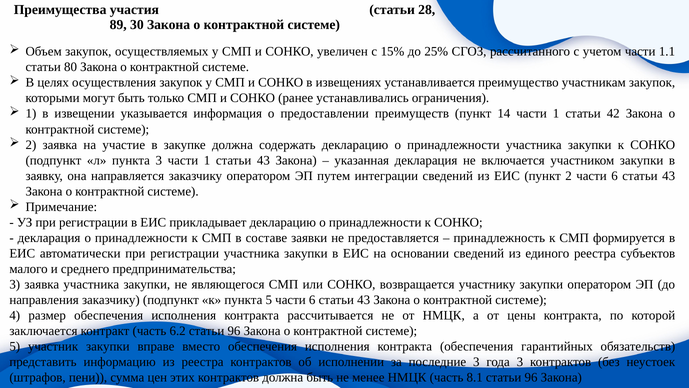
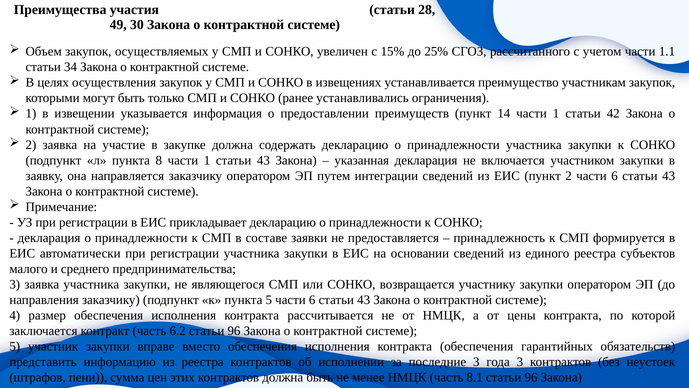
89: 89 -> 49 (118, 25)
80: 80 -> 34 (71, 67)
пункта 3: 3 -> 8 (159, 160)
